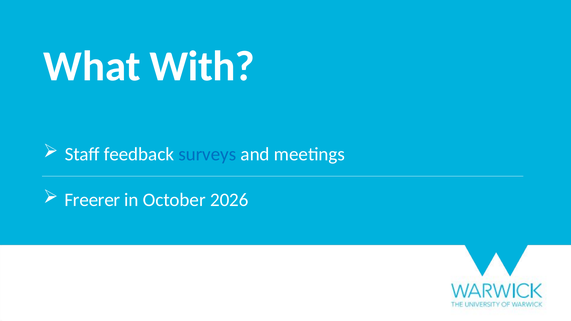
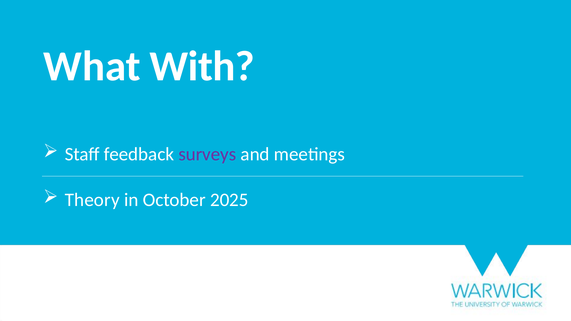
surveys colour: blue -> purple (207, 154)
Freerer: Freerer -> Theory (92, 200)
2026: 2026 -> 2025 (229, 200)
